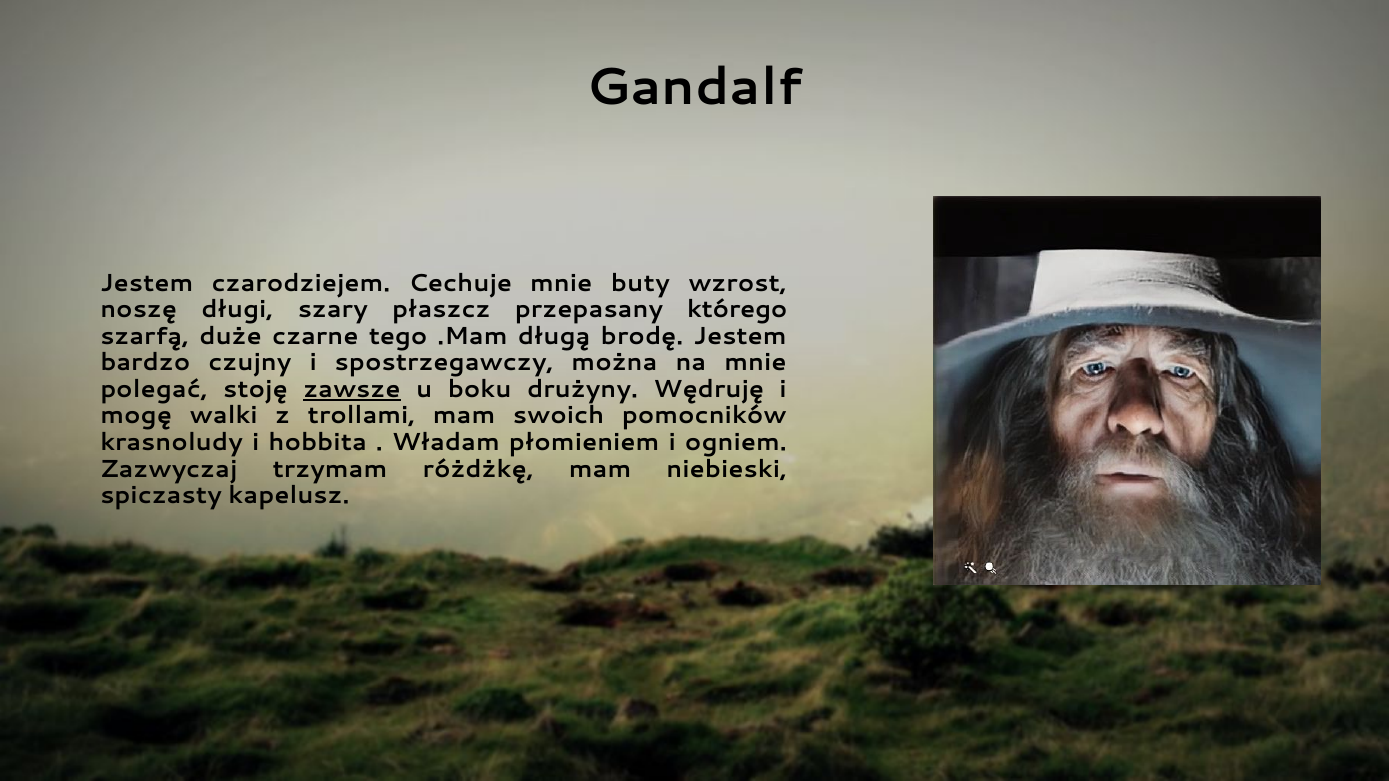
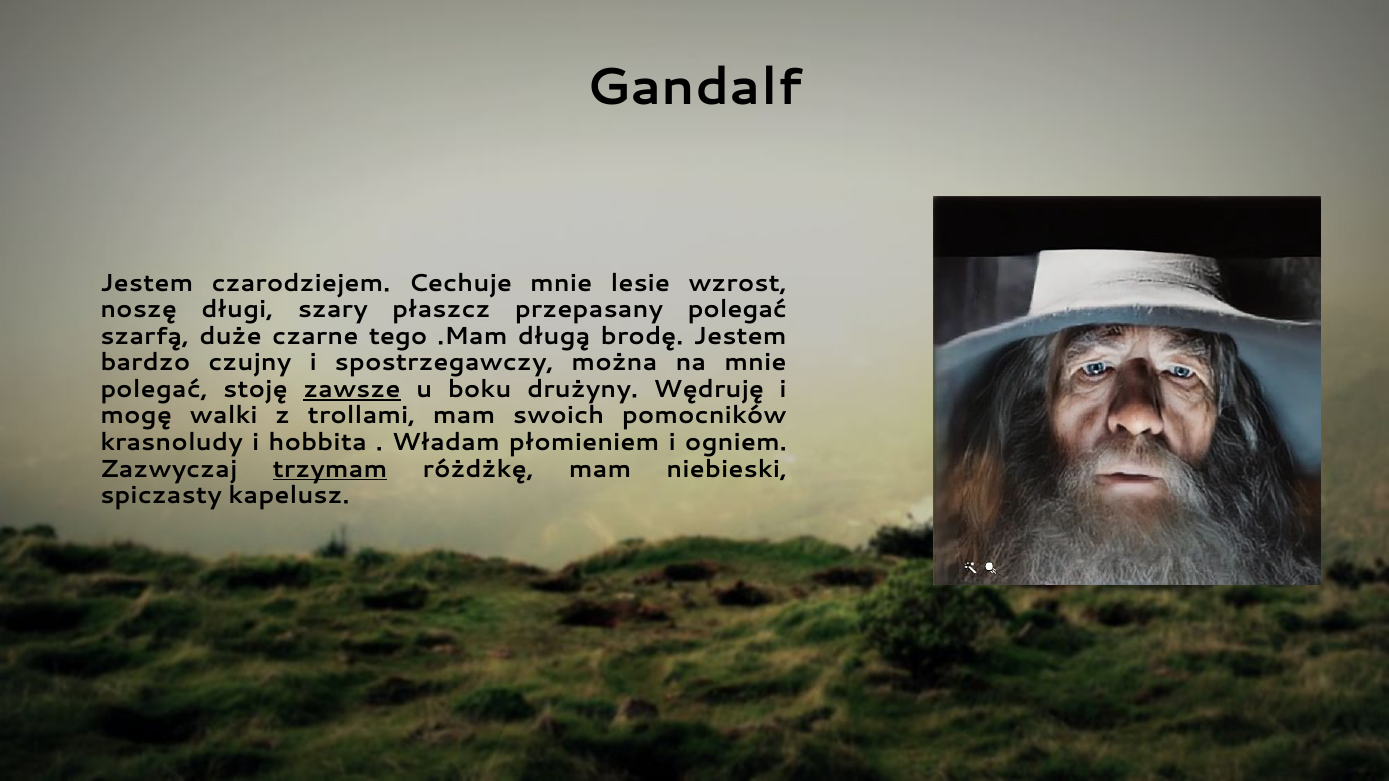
buty: buty -> lesie (640, 283)
przepasany którego: którego -> polegać (737, 310)
trzymam underline: none -> present (330, 469)
